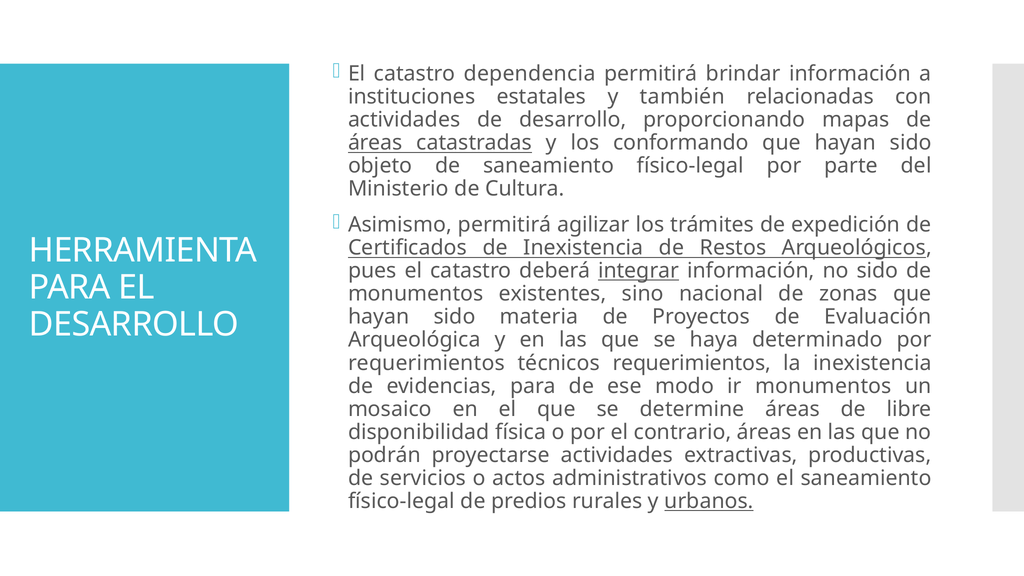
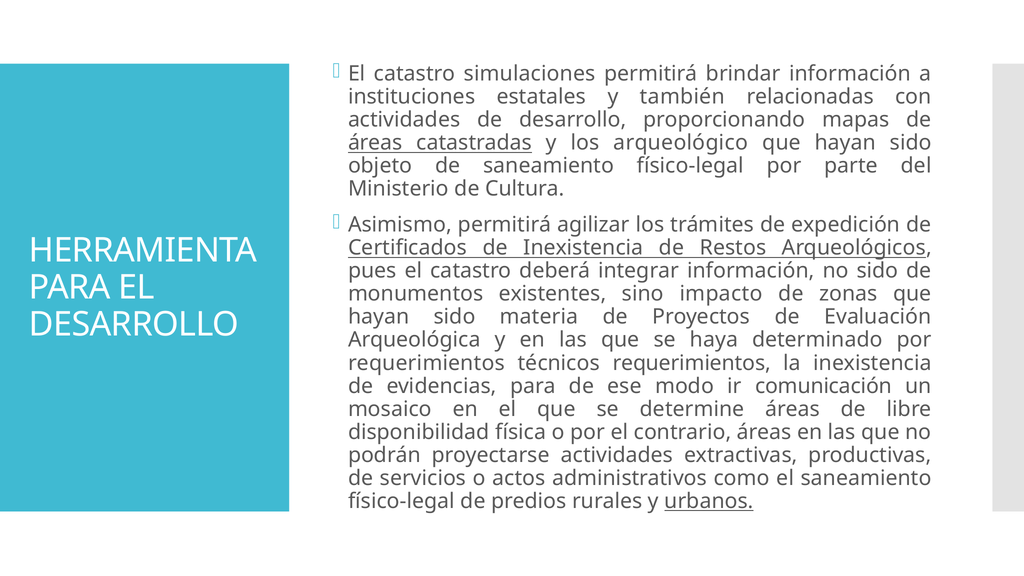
dependencia: dependencia -> simulaciones (530, 74)
conformando: conformando -> arqueológico (681, 143)
integrar underline: present -> none (639, 271)
nacional: nacional -> impacto (721, 294)
ir monumentos: monumentos -> comunicación (824, 386)
